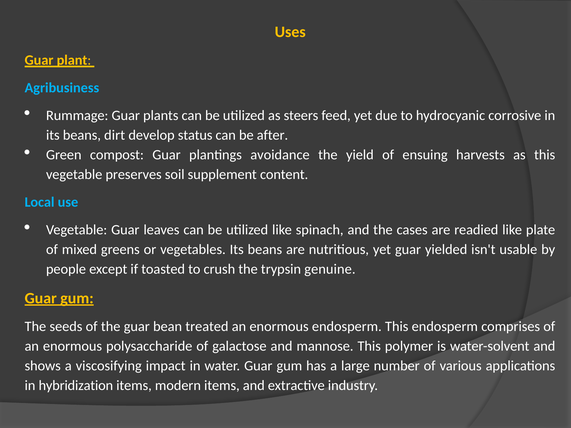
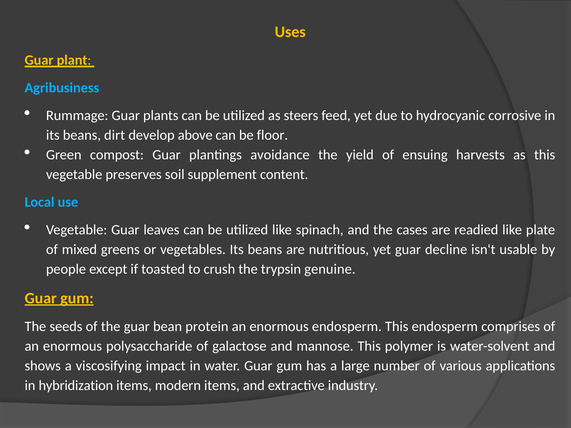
status: status -> above (195, 135)
after: after -> floor (272, 135)
yielded: yielded -> decline (446, 250)
treated: treated -> protein (207, 327)
